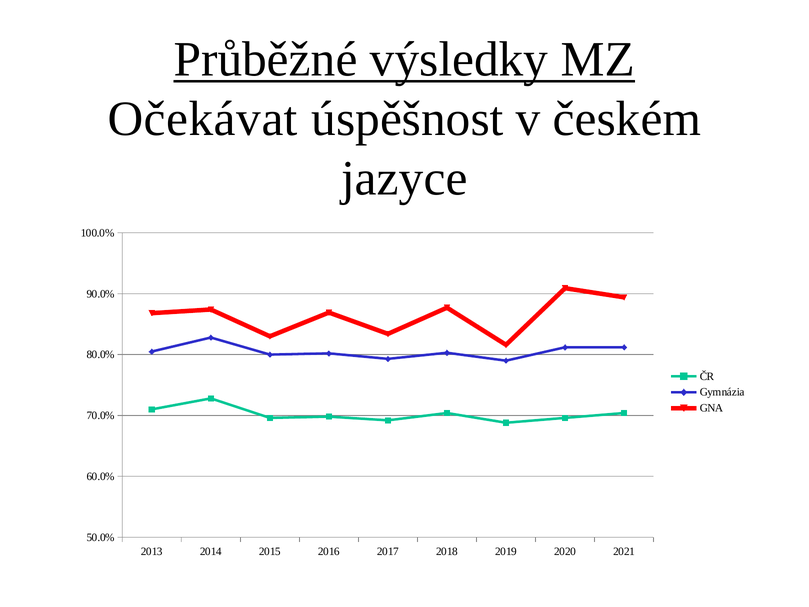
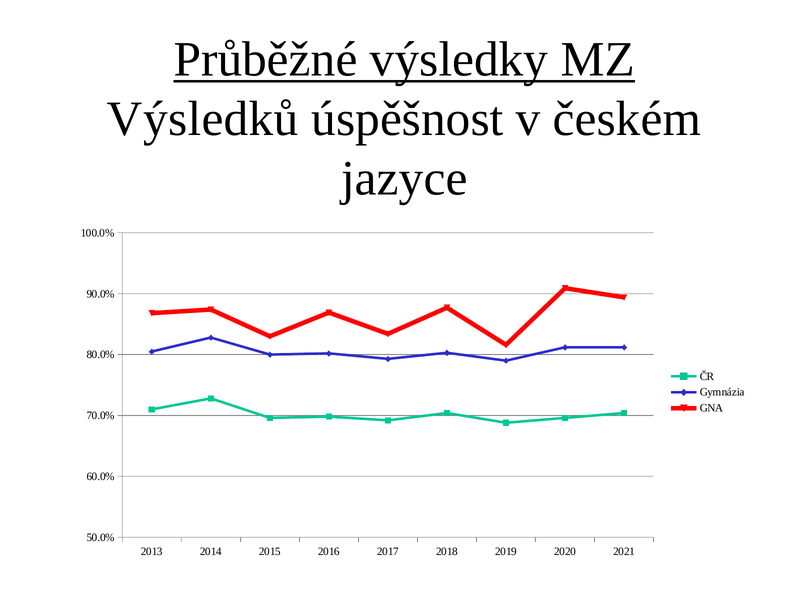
Očekávat: Očekávat -> Výsledků (203, 119)
